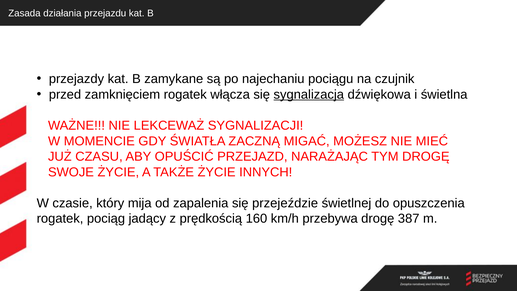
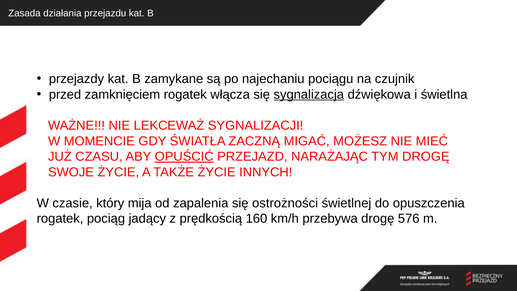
OPUŚCIĆ underline: none -> present (184, 156)
przejeździe: przejeździe -> ostrożności (285, 203)
387: 387 -> 576 (409, 219)
